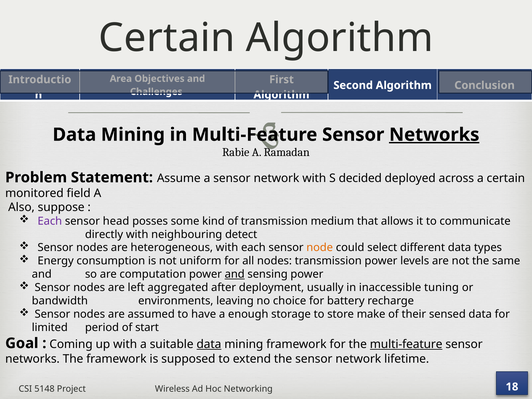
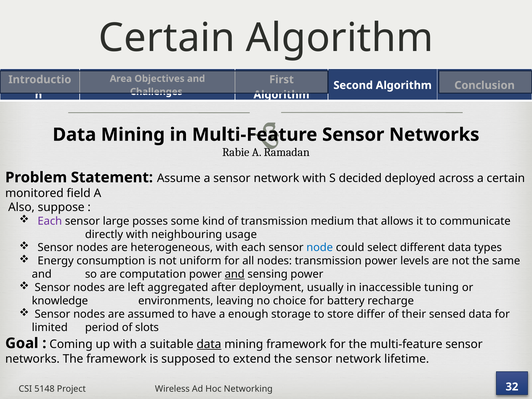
Networks underline: present -> none (434, 135)
head: head -> large (116, 221)
detect: detect -> usage (241, 234)
node colour: orange -> blue (320, 248)
bandwidth: bandwidth -> knowledge (60, 301)
make: make -> differ (371, 314)
start: start -> slots (147, 327)
multi-feature underline: present -> none (406, 344)
18: 18 -> 32 (512, 387)
